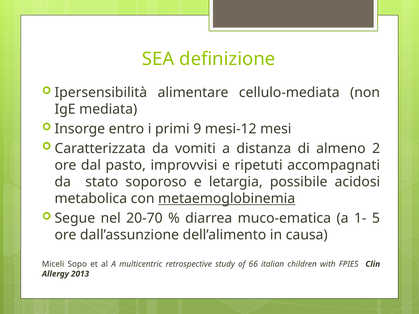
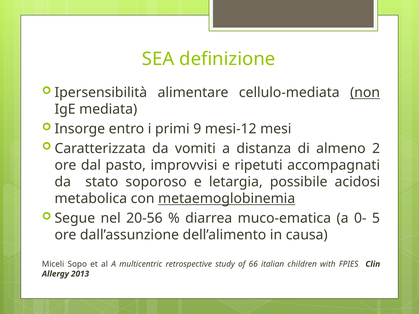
non underline: none -> present (365, 93)
20-70: 20-70 -> 20-56 (144, 218)
1-: 1- -> 0- (360, 218)
